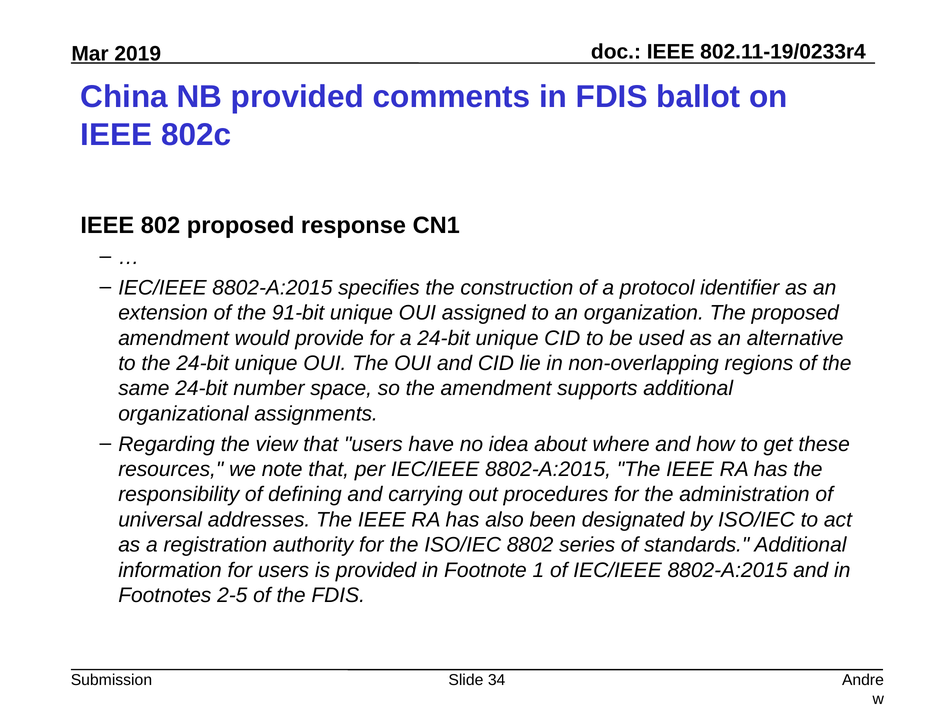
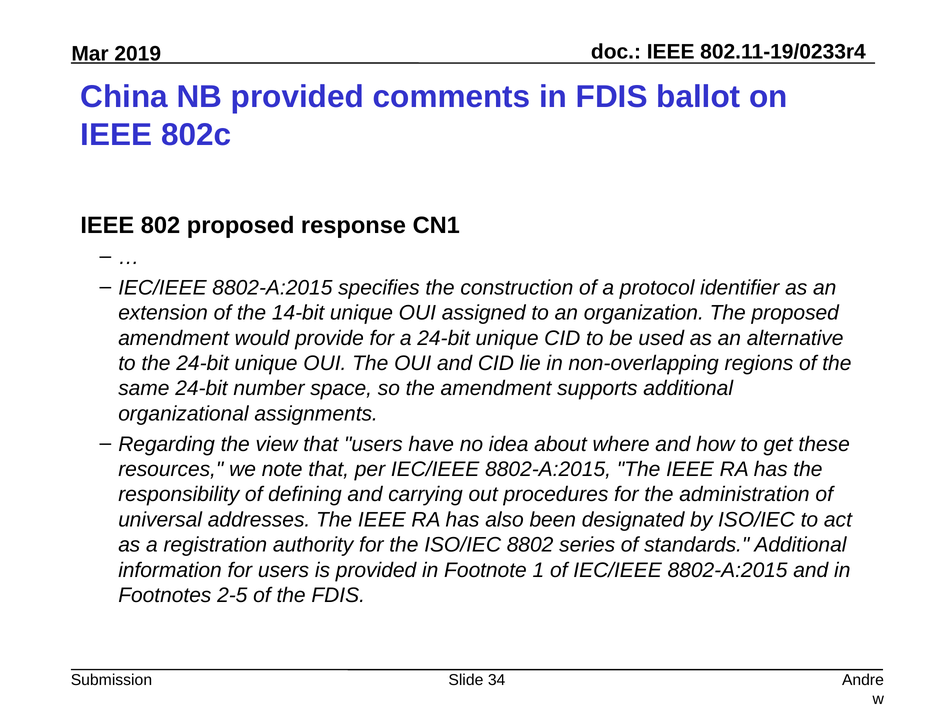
91-bit: 91-bit -> 14-bit (298, 313)
